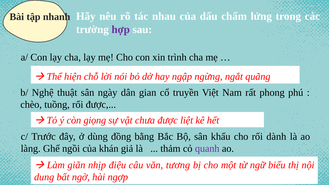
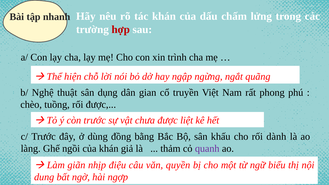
tác nhau: nhau -> khán (164, 16)
hợp colour: purple -> red (121, 29)
ngày: ngày -> dụng (108, 93)
còn giọng: giọng -> trước (95, 120)
tương: tương -> quyền (178, 165)
